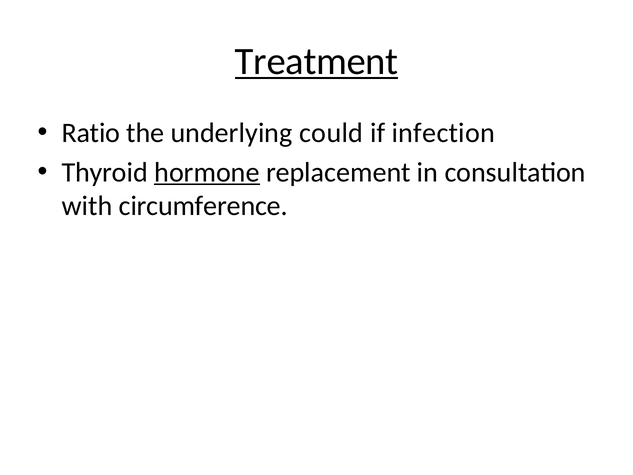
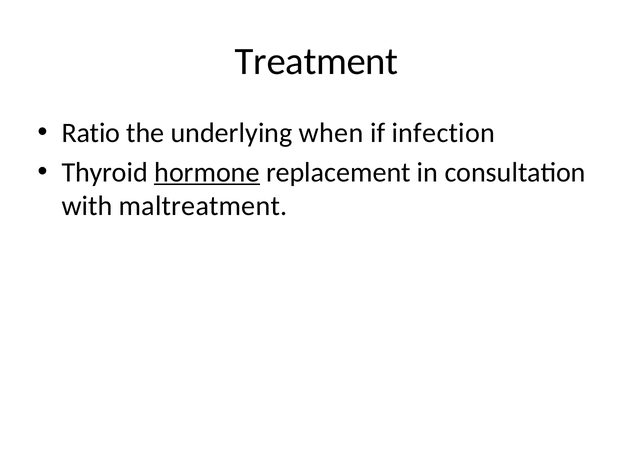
Treatment underline: present -> none (317, 61)
could: could -> when (331, 133)
circumference: circumference -> maltreatment (203, 206)
